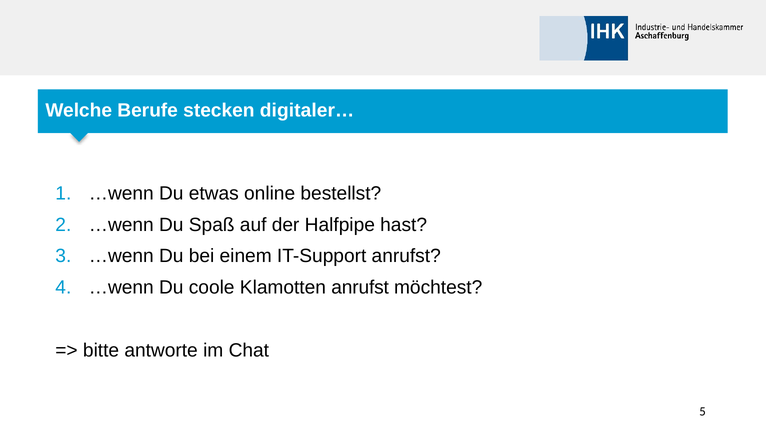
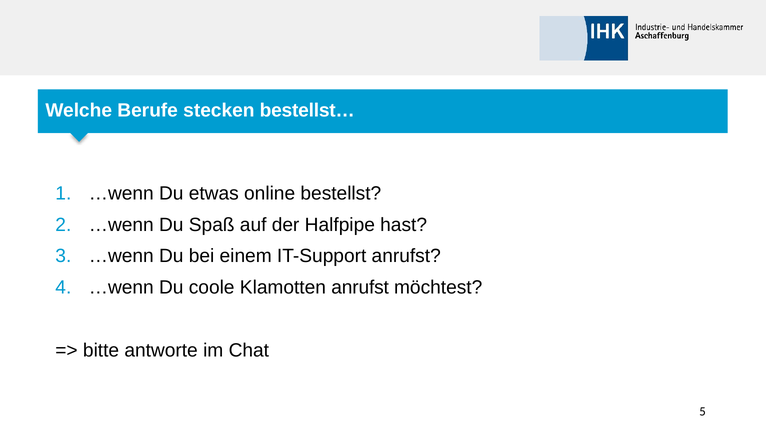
digitaler…: digitaler… -> bestellst… (307, 111)
